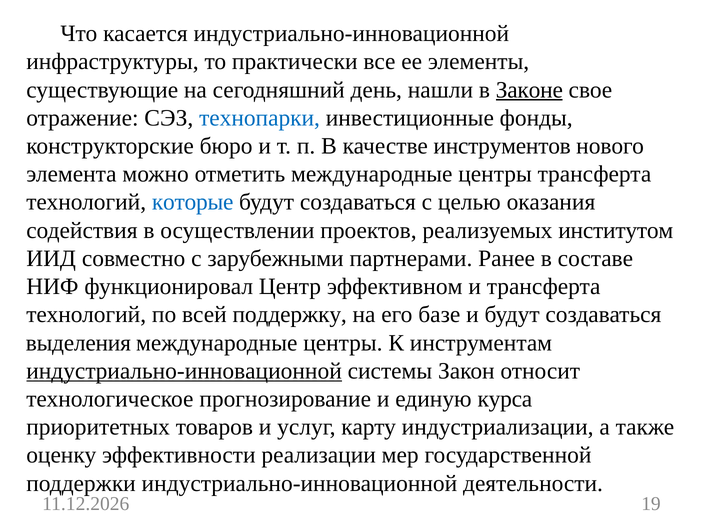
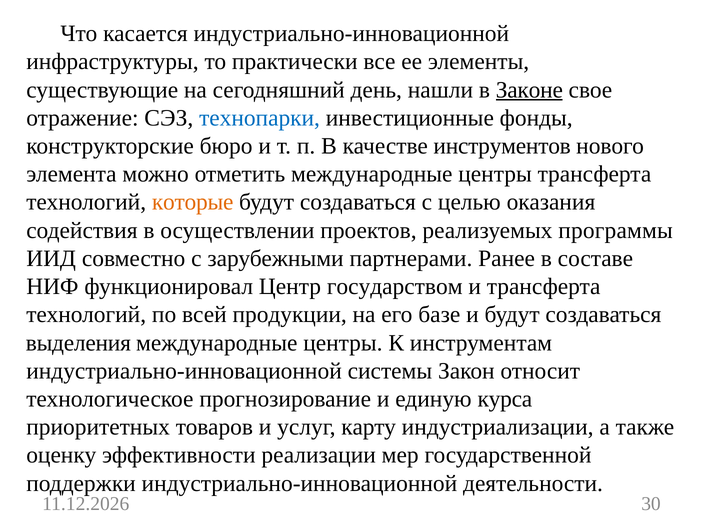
которые colour: blue -> orange (193, 202)
институтом: институтом -> программы (616, 230)
эффективном: эффективном -> государством (395, 287)
поддержку: поддержку -> продукции (290, 315)
индустриально-инновационной underline: present -> none (184, 371)
19: 19 -> 30 (651, 504)
